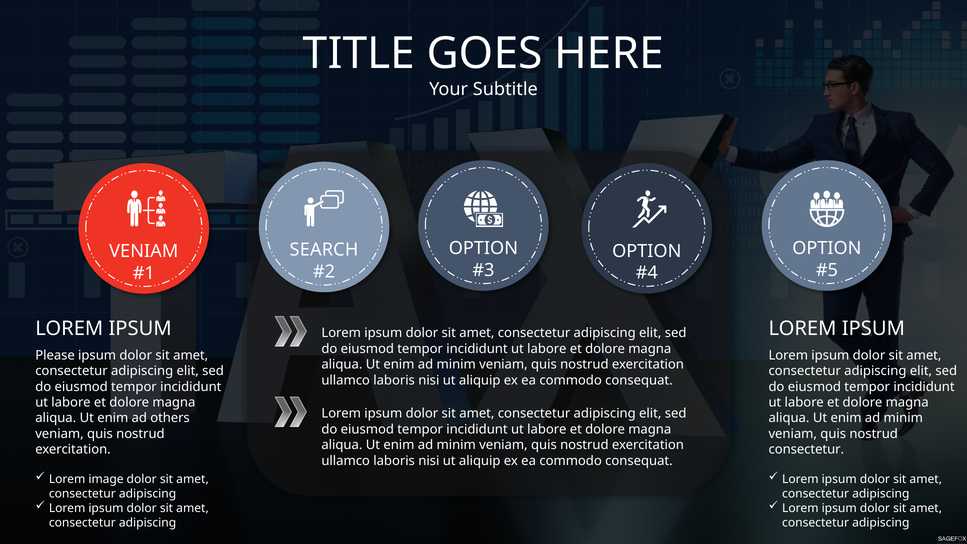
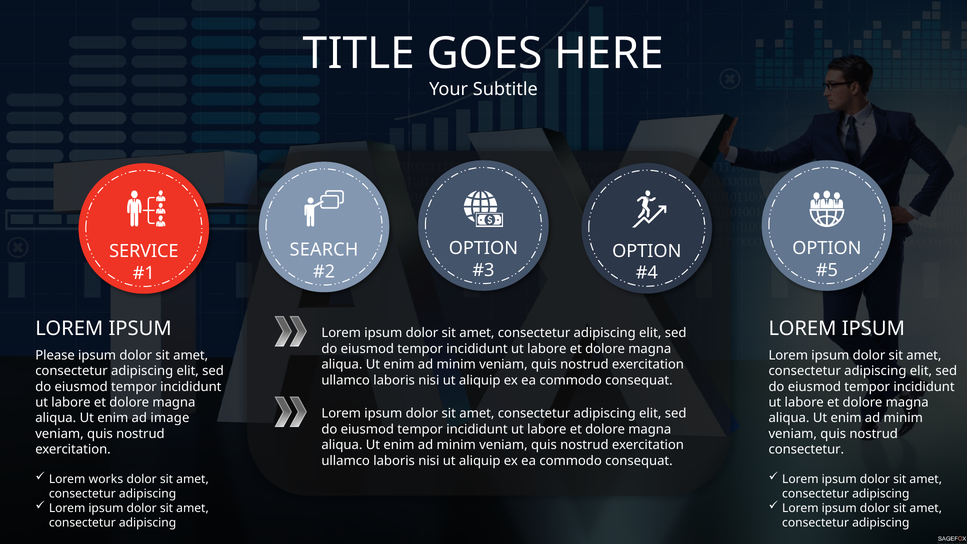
VENIAM: VENIAM -> SERVICE (144, 251)
others: others -> image (170, 418)
image: image -> works (106, 479)
